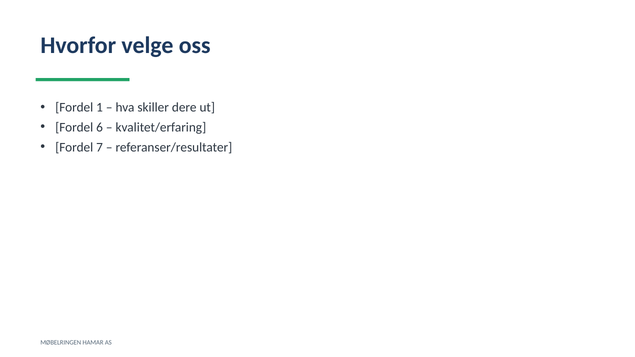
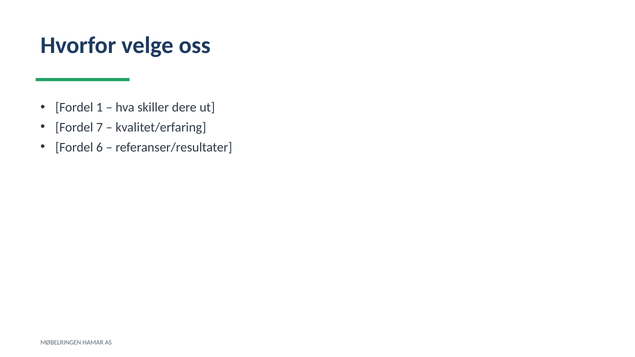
6: 6 -> 7 (100, 127)
7: 7 -> 6 (100, 147)
